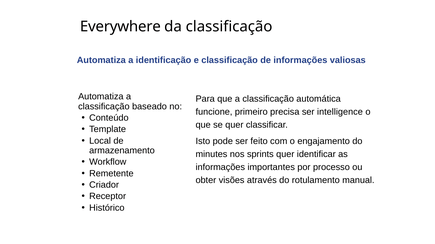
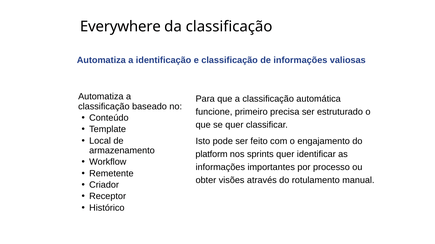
intelligence: intelligence -> estruturado (340, 112)
minutes: minutes -> platform (212, 155)
